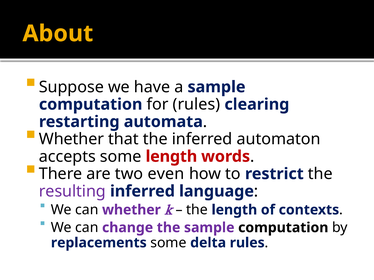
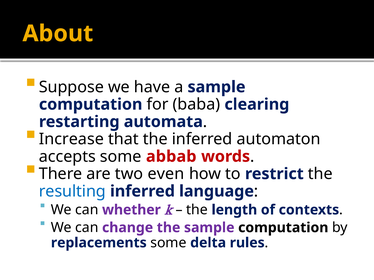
for rules: rules -> baba (196, 105)
Whether: Whether -> Increase (71, 139)
some length: length -> abbab (171, 157)
resulting colour: purple -> blue (72, 192)
